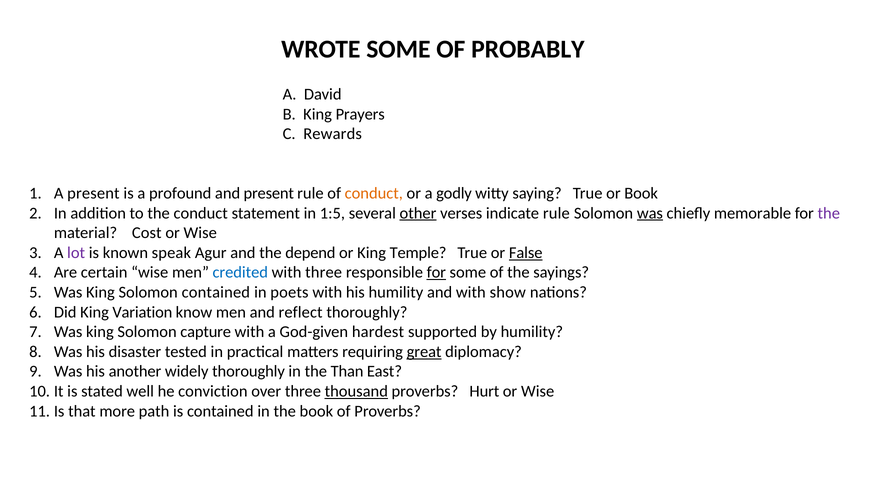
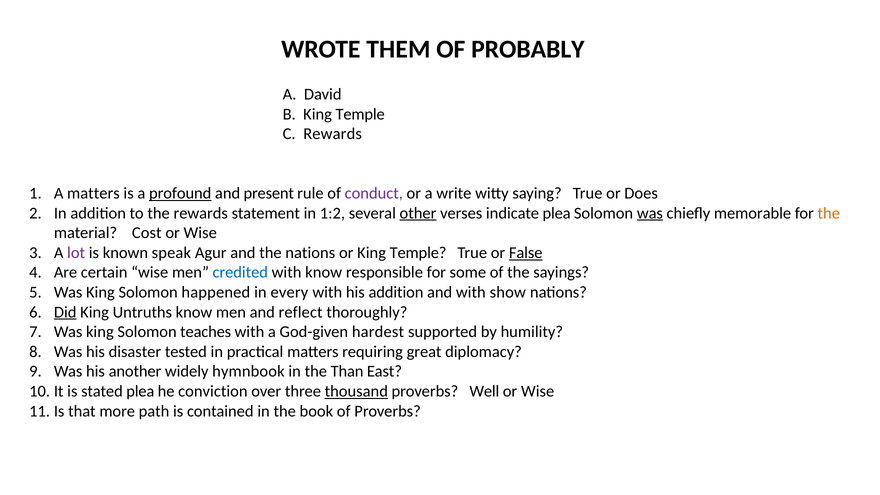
WROTE SOME: SOME -> THEM (398, 49)
B King Prayers: Prayers -> Temple (360, 114)
A present: present -> matters (93, 193)
profound underline: none -> present (180, 193)
conduct colour: orange -> purple (374, 193)
godly: godly -> write (454, 193)
or Book: Book -> Does (641, 193)
the conduct: conduct -> rewards (201, 213)
1:5: 1:5 -> 1:2 (332, 213)
indicate rule: rule -> plea (557, 213)
the colour: purple -> orange (829, 213)
the depend: depend -> nations (310, 253)
with three: three -> know (324, 272)
for underline: present -> none (436, 272)
Solomon contained: contained -> happened (216, 292)
poets: poets -> every (289, 292)
his humility: humility -> addition (396, 292)
Did underline: none -> present (65, 312)
Variation: Variation -> Untruths (142, 312)
capture: capture -> teaches (206, 332)
great underline: present -> none (424, 352)
widely thoroughly: thoroughly -> hymnbook (248, 371)
stated well: well -> plea (140, 391)
Hurt: Hurt -> Well (484, 391)
